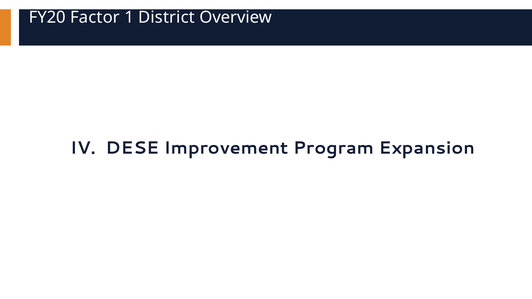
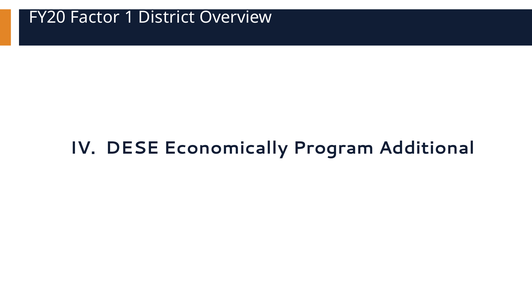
Improvement: Improvement -> Economically (226, 148)
Expansion: Expansion -> Additional (427, 148)
